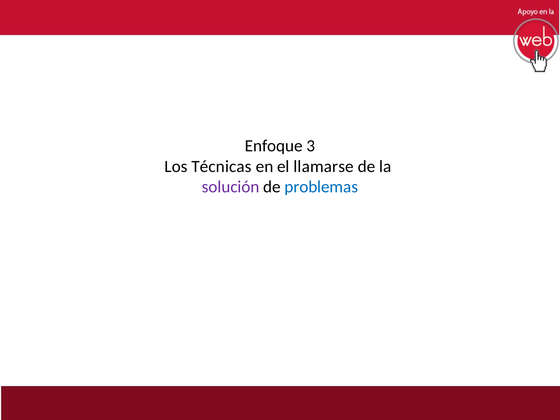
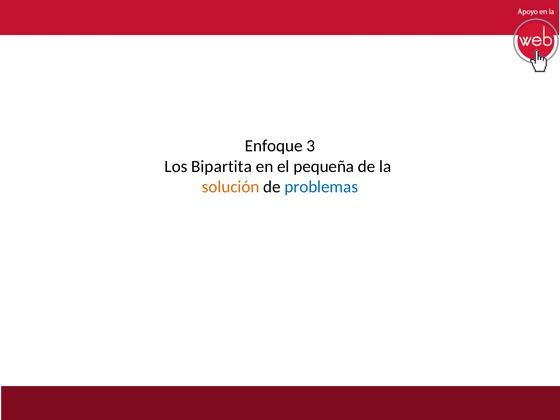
Técnicas: Técnicas -> Bipartita (222, 166)
llamarse: llamarse -> pequeña (324, 166)
solución colour: purple -> orange (231, 187)
